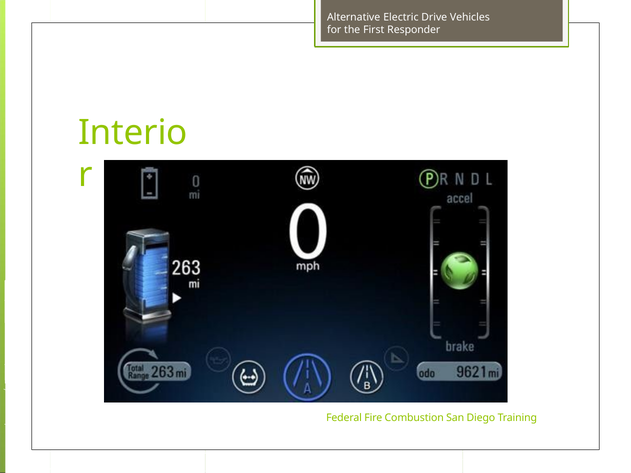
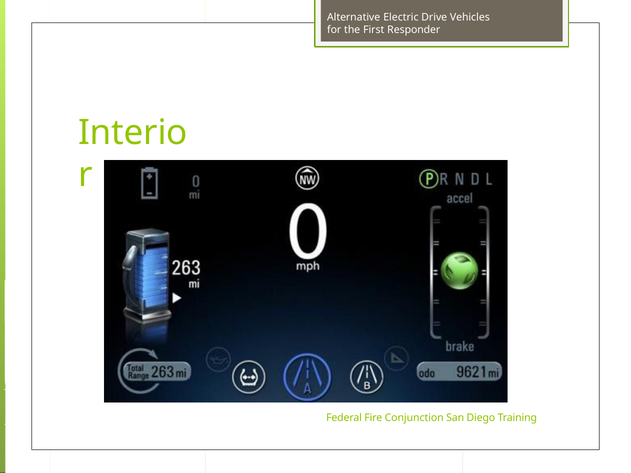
Combustion: Combustion -> Conjunction (414, 418)
